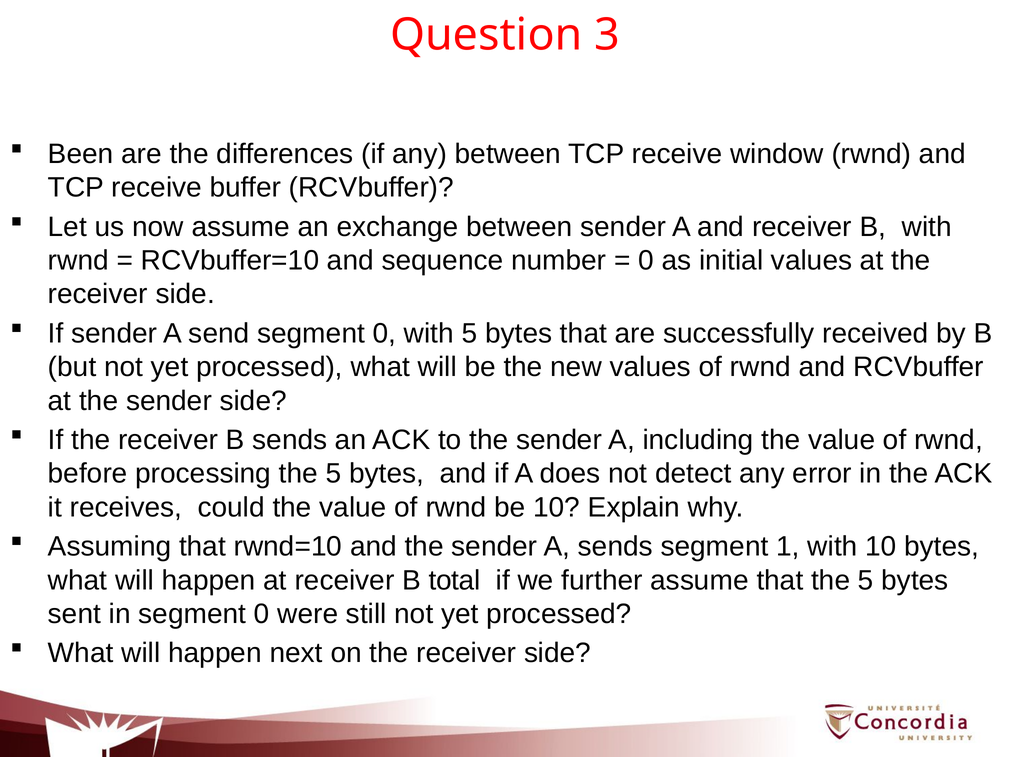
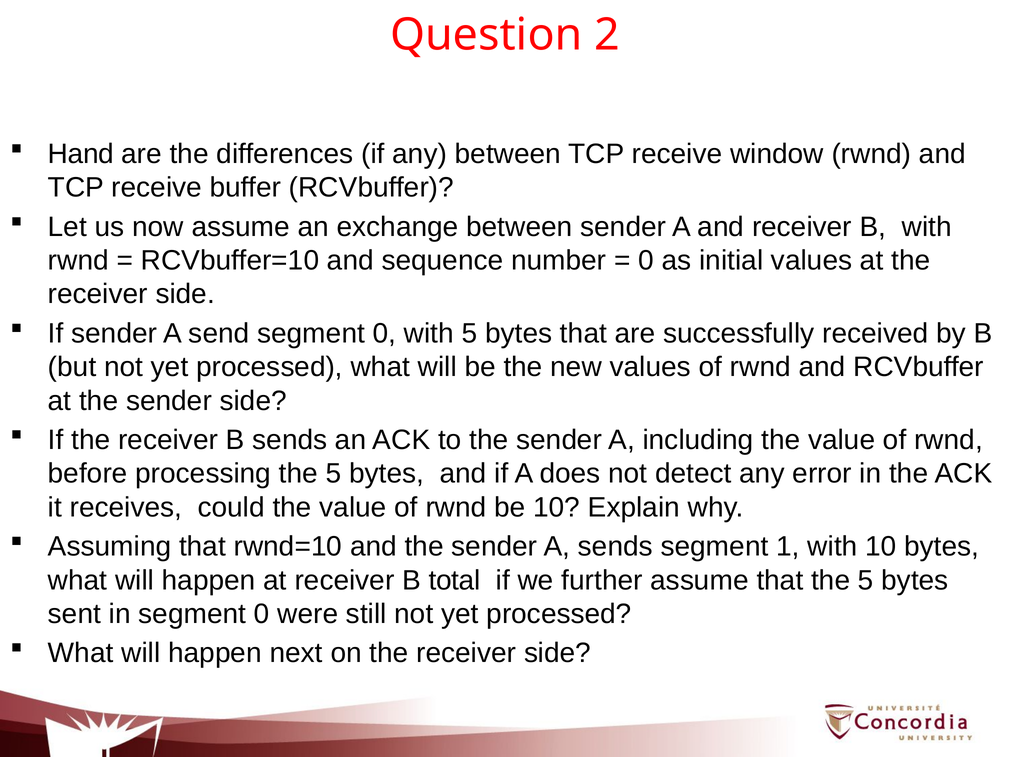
3: 3 -> 2 (607, 35)
Been: Been -> Hand (81, 154)
